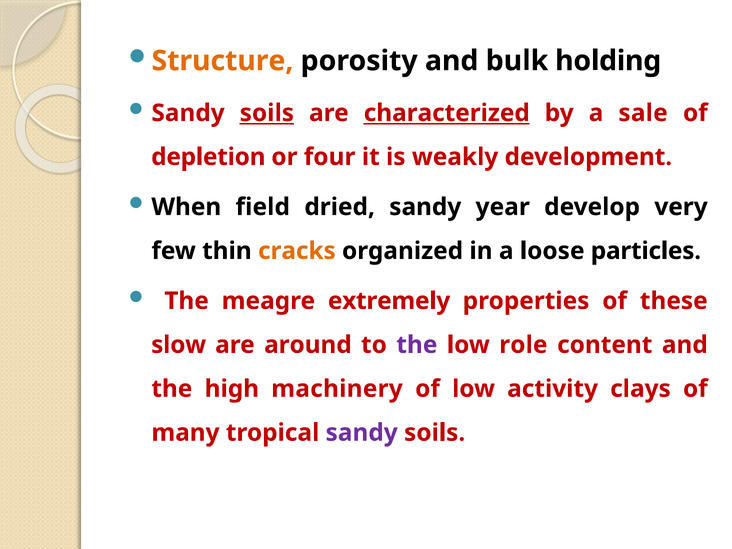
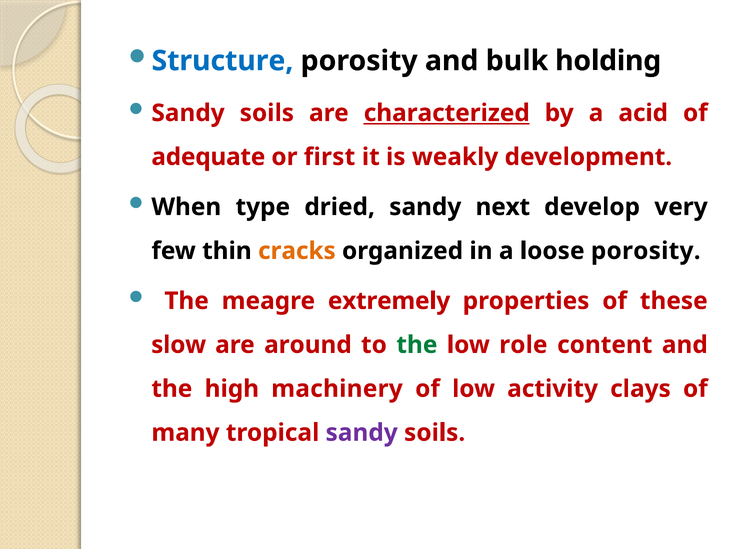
Structure colour: orange -> blue (222, 61)
soils underline: present -> none (267, 113)
sale: sale -> acid (643, 113)
depletion: depletion -> adequate (208, 157)
four: four -> first (330, 157)
field: field -> type (263, 207)
year: year -> next (503, 207)
loose particles: particles -> porosity (646, 251)
the colour: purple -> green (417, 345)
